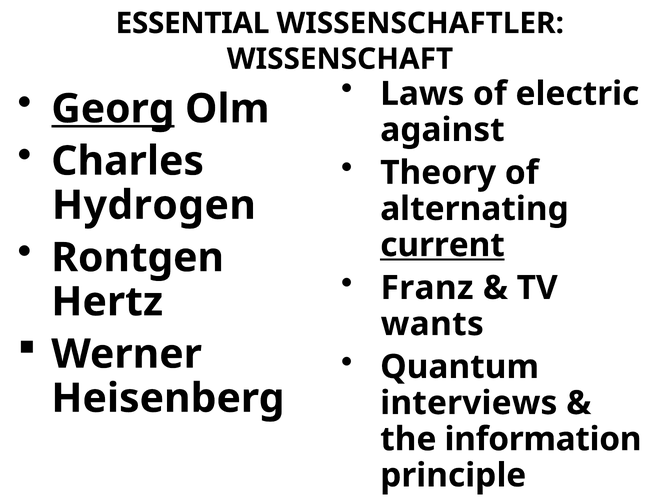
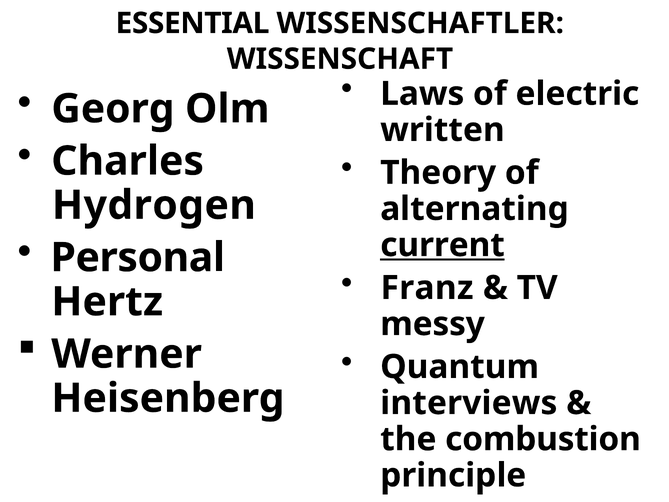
Georg underline: present -> none (113, 109)
against: against -> written (442, 130)
Rontgen: Rontgen -> Personal (138, 258)
wants: wants -> messy (433, 324)
information: information -> combustion (543, 439)
